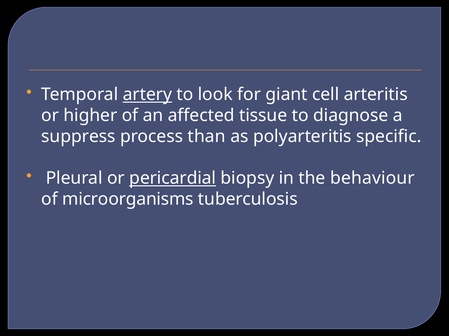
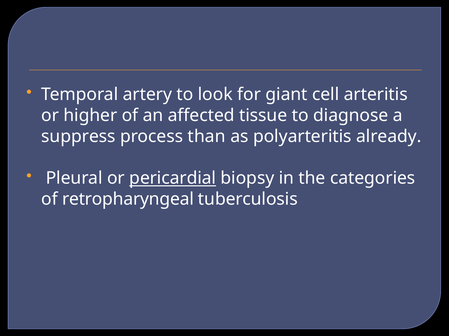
artery underline: present -> none (147, 95)
specific: specific -> already (389, 137)
behaviour: behaviour -> categories (373, 179)
microorganisms: microorganisms -> retropharyngeal (128, 200)
